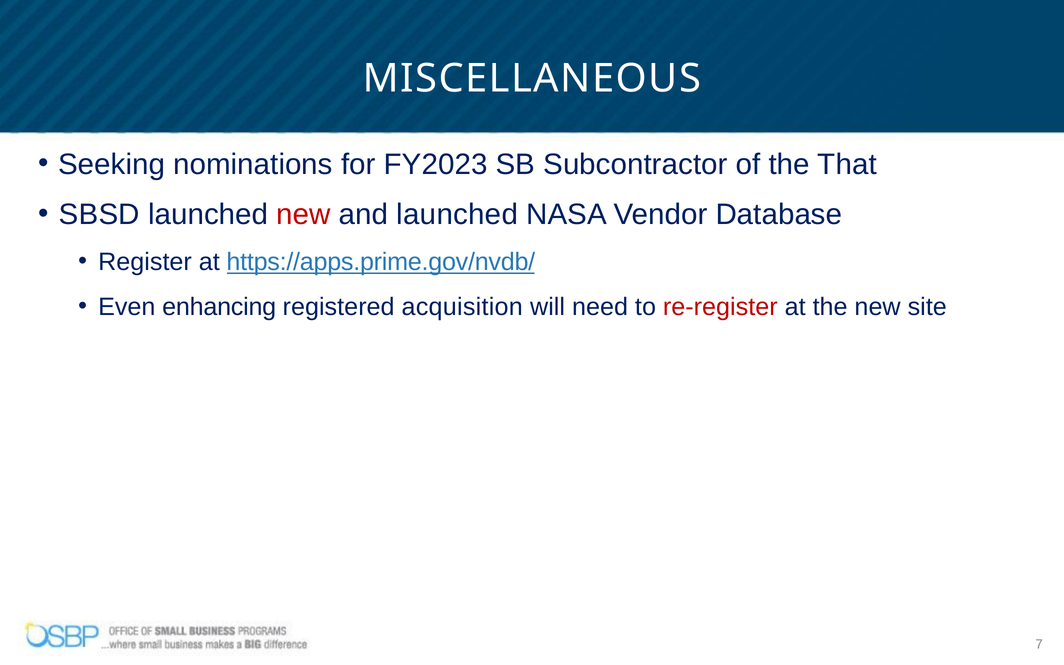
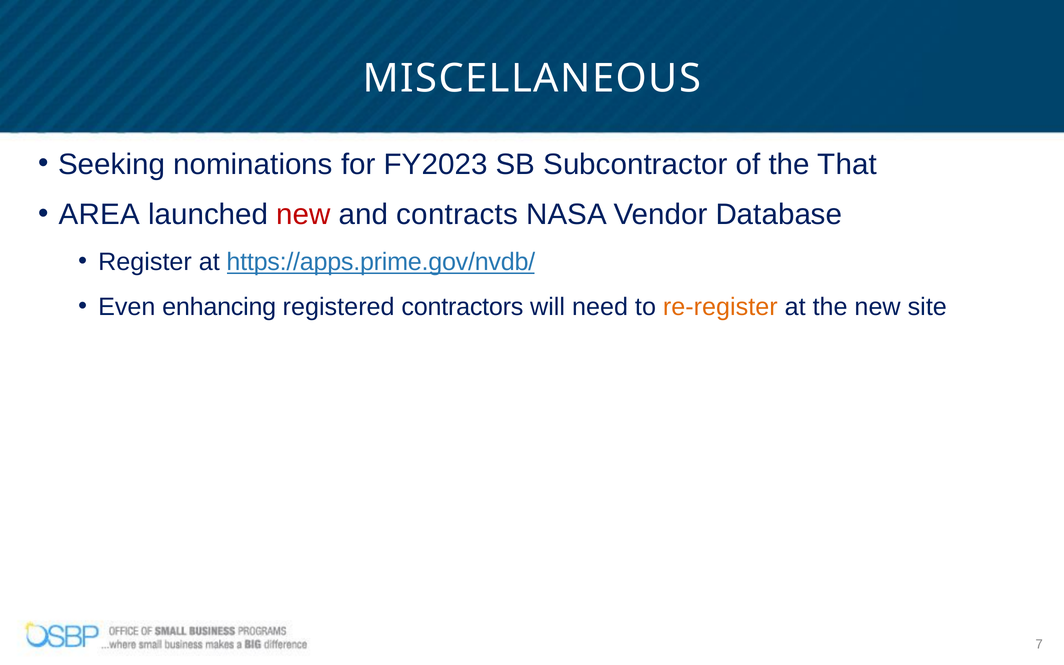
SBSD: SBSD -> AREA (99, 215)
and launched: launched -> contracts (457, 215)
acquisition: acquisition -> contractors (462, 307)
re-register colour: red -> orange (720, 307)
